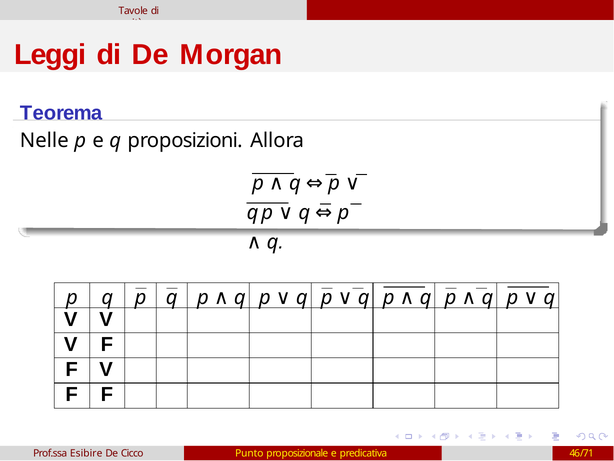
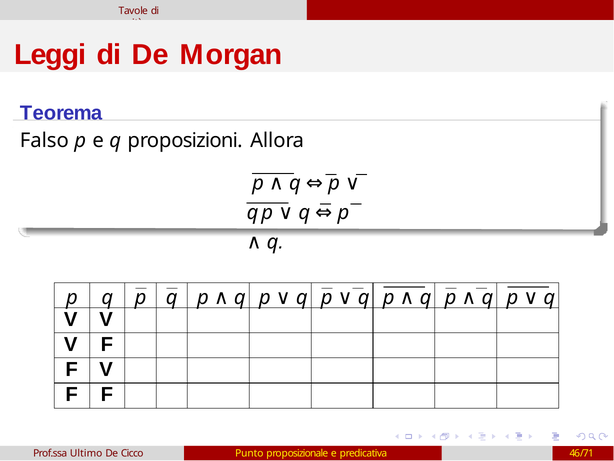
Nelle: Nelle -> Falso (44, 140)
Esibire: Esibire -> Ultimo (86, 453)
